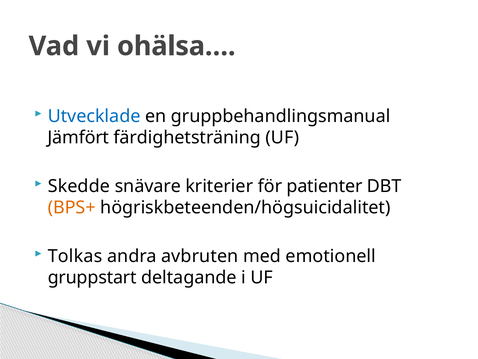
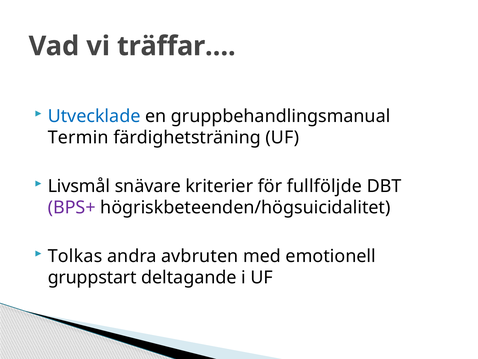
ohälsa…: ohälsa… -> träffar… (176, 46)
Jämfört: Jämfört -> Termin (78, 138)
Skedde: Skedde -> Livsmål (79, 186)
patienter: patienter -> fullföljde (324, 186)
BPS+ colour: orange -> purple (72, 207)
